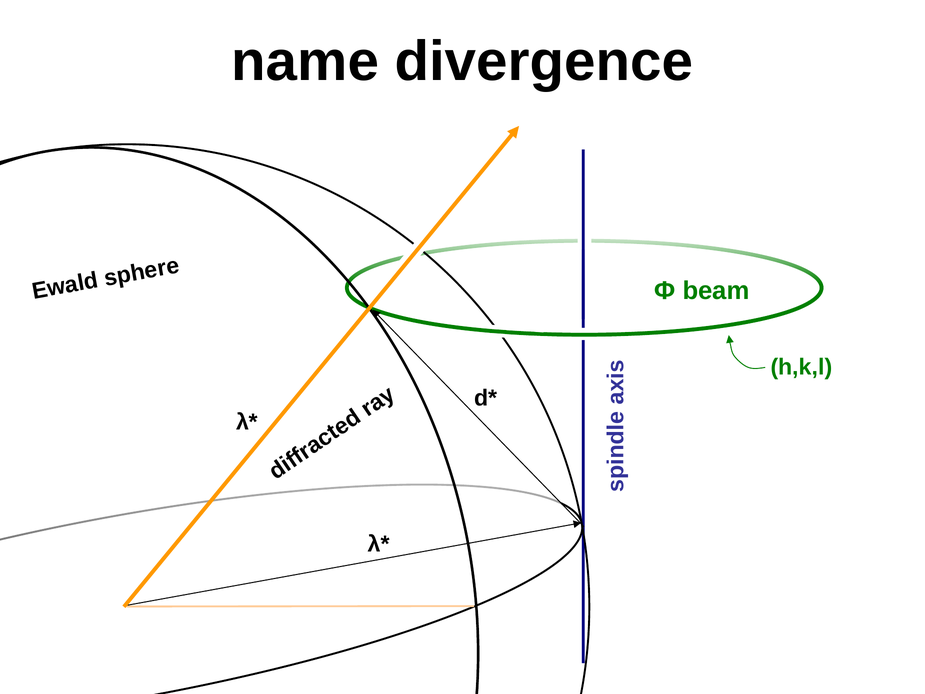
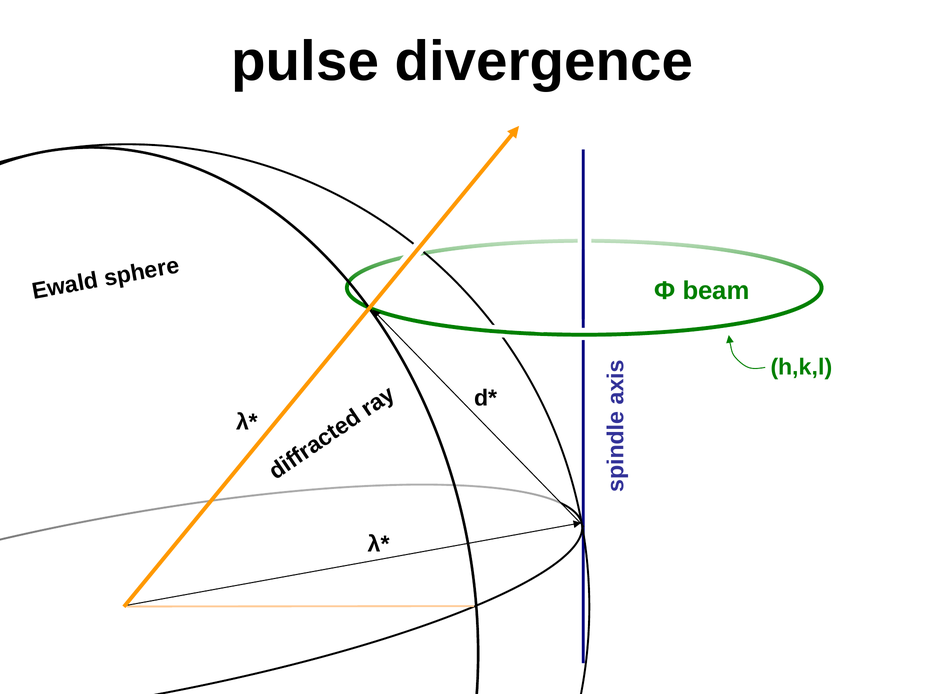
name: name -> pulse (305, 62)
